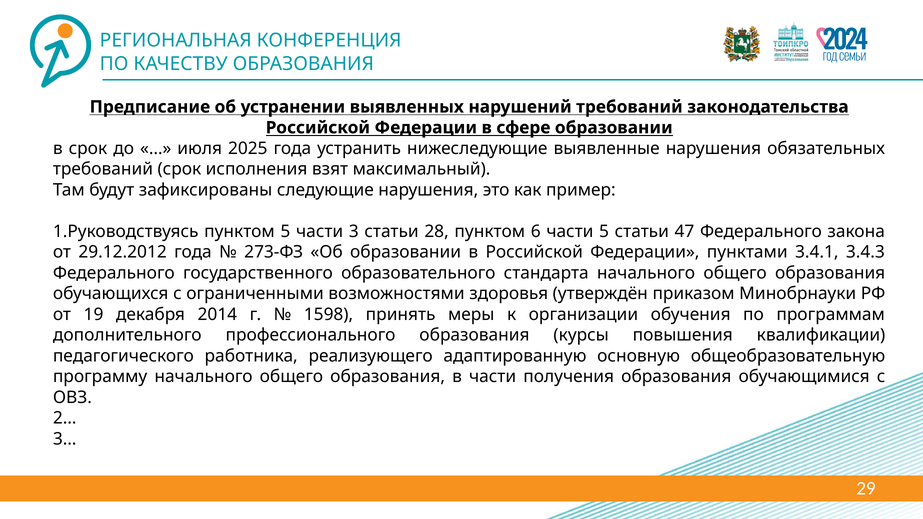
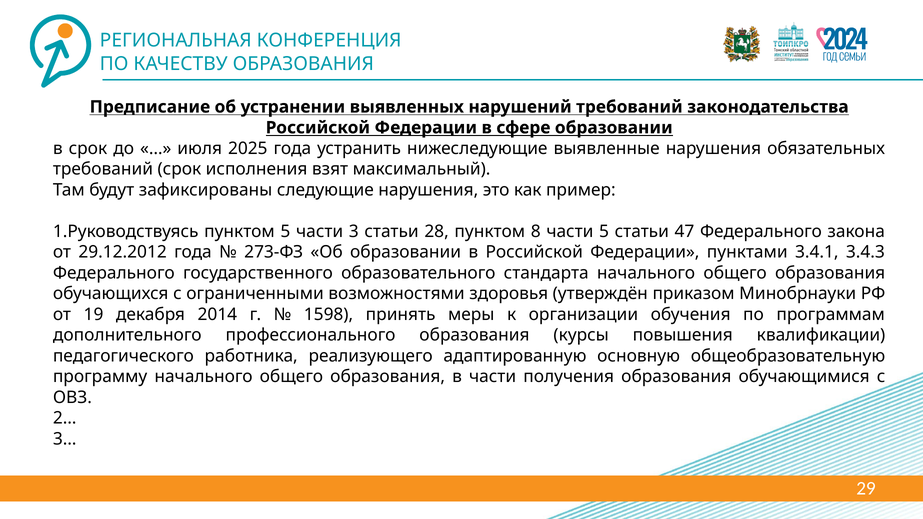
6: 6 -> 8 (536, 232)
